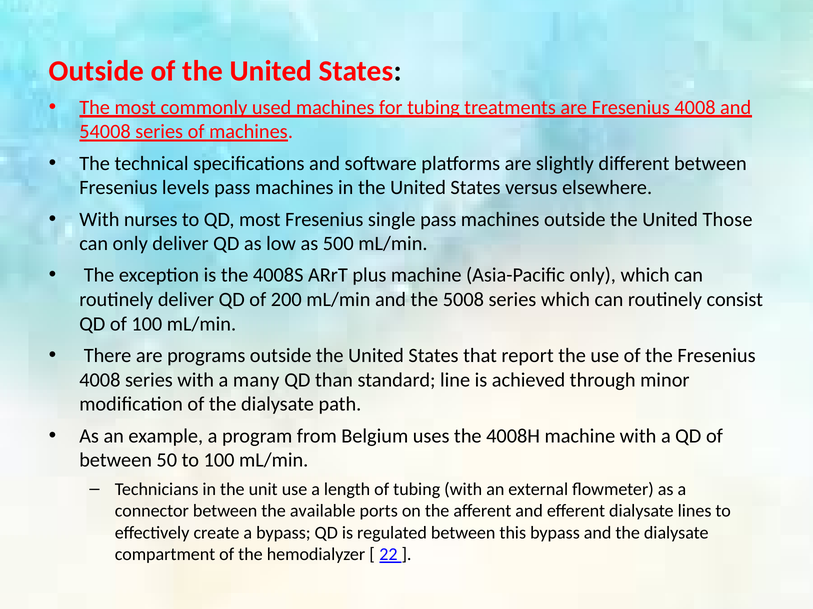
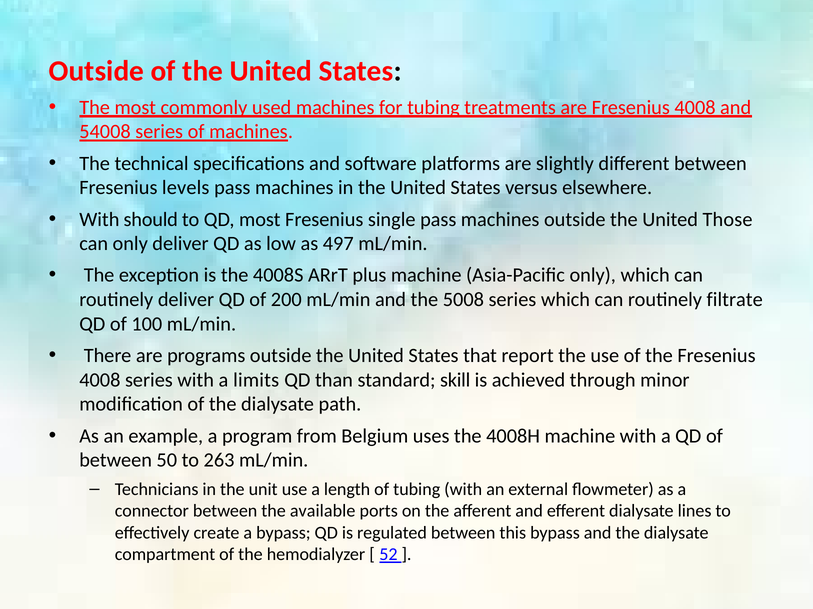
nurses: nurses -> should (151, 220)
500: 500 -> 497 (338, 244)
consist: consist -> filtrate (735, 300)
many: many -> limits (256, 380)
line: line -> skill (455, 380)
to 100: 100 -> 263 (219, 461)
22: 22 -> 52 (388, 555)
